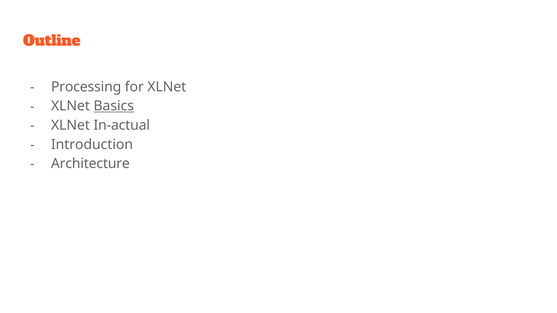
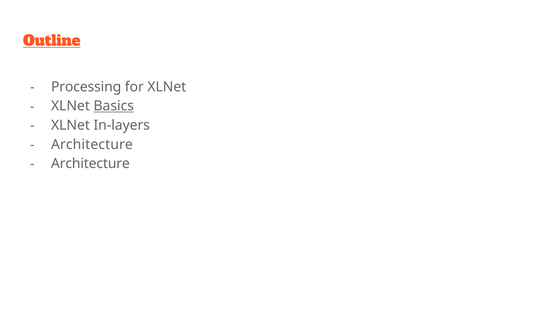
Outline underline: none -> present (52, 41)
In-actual: In-actual -> In-layers (122, 125)
Introduction: Introduction -> Architecture (92, 145)
